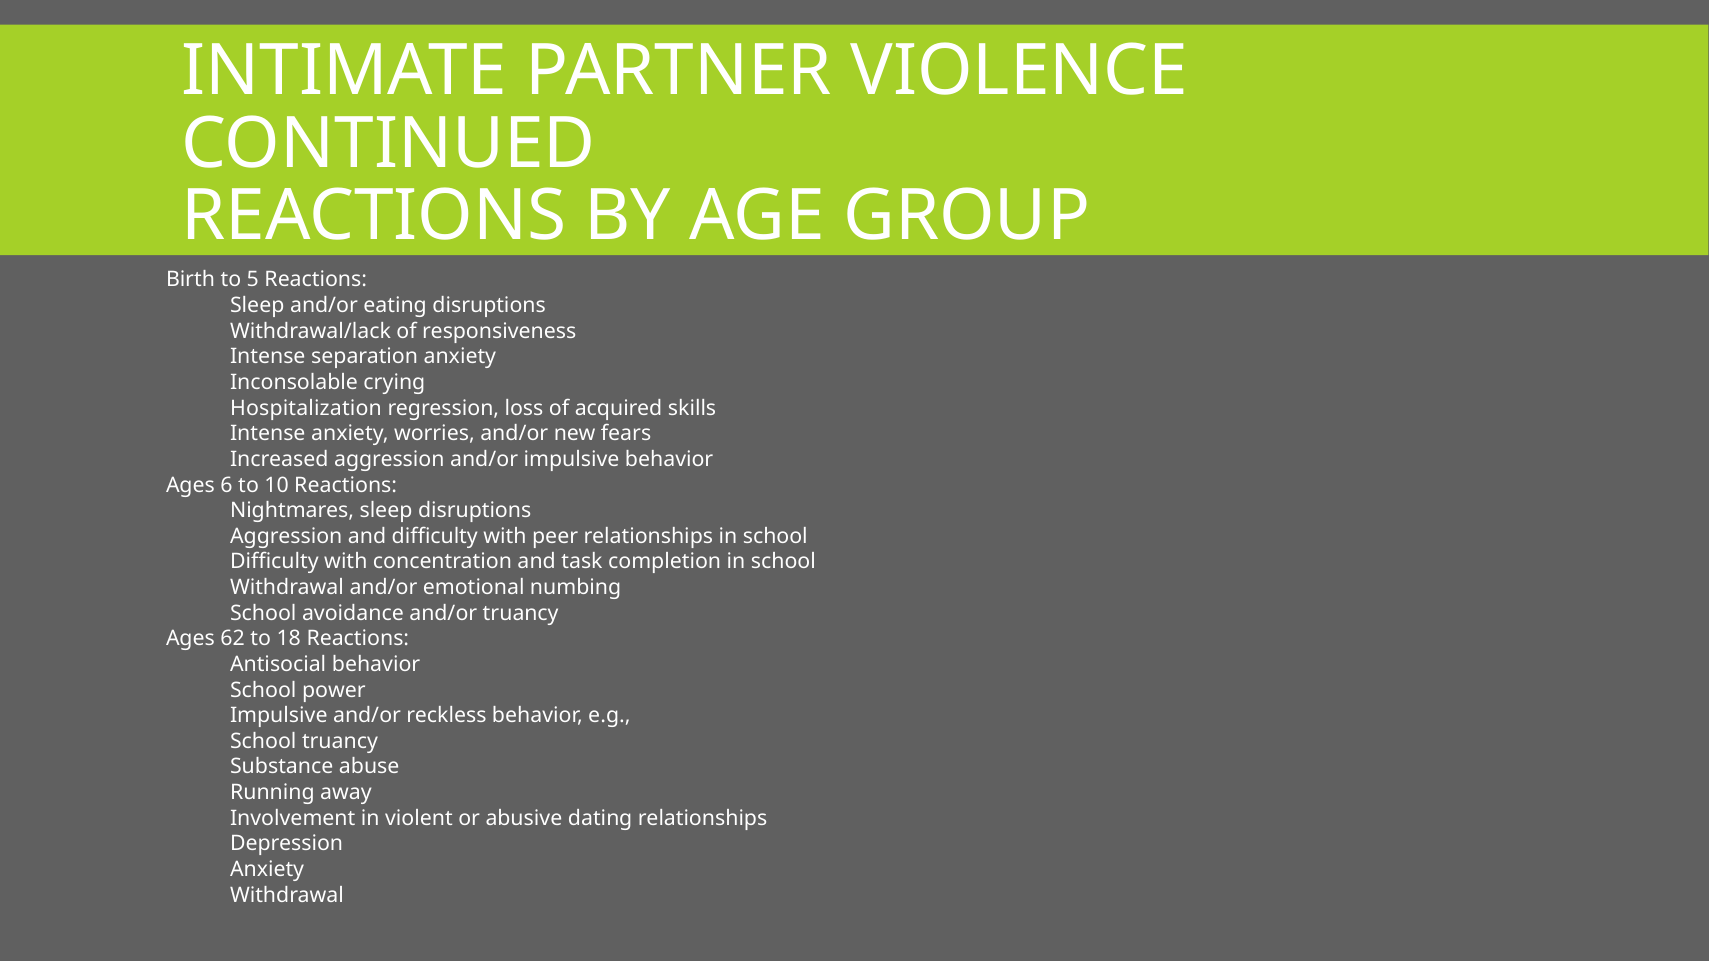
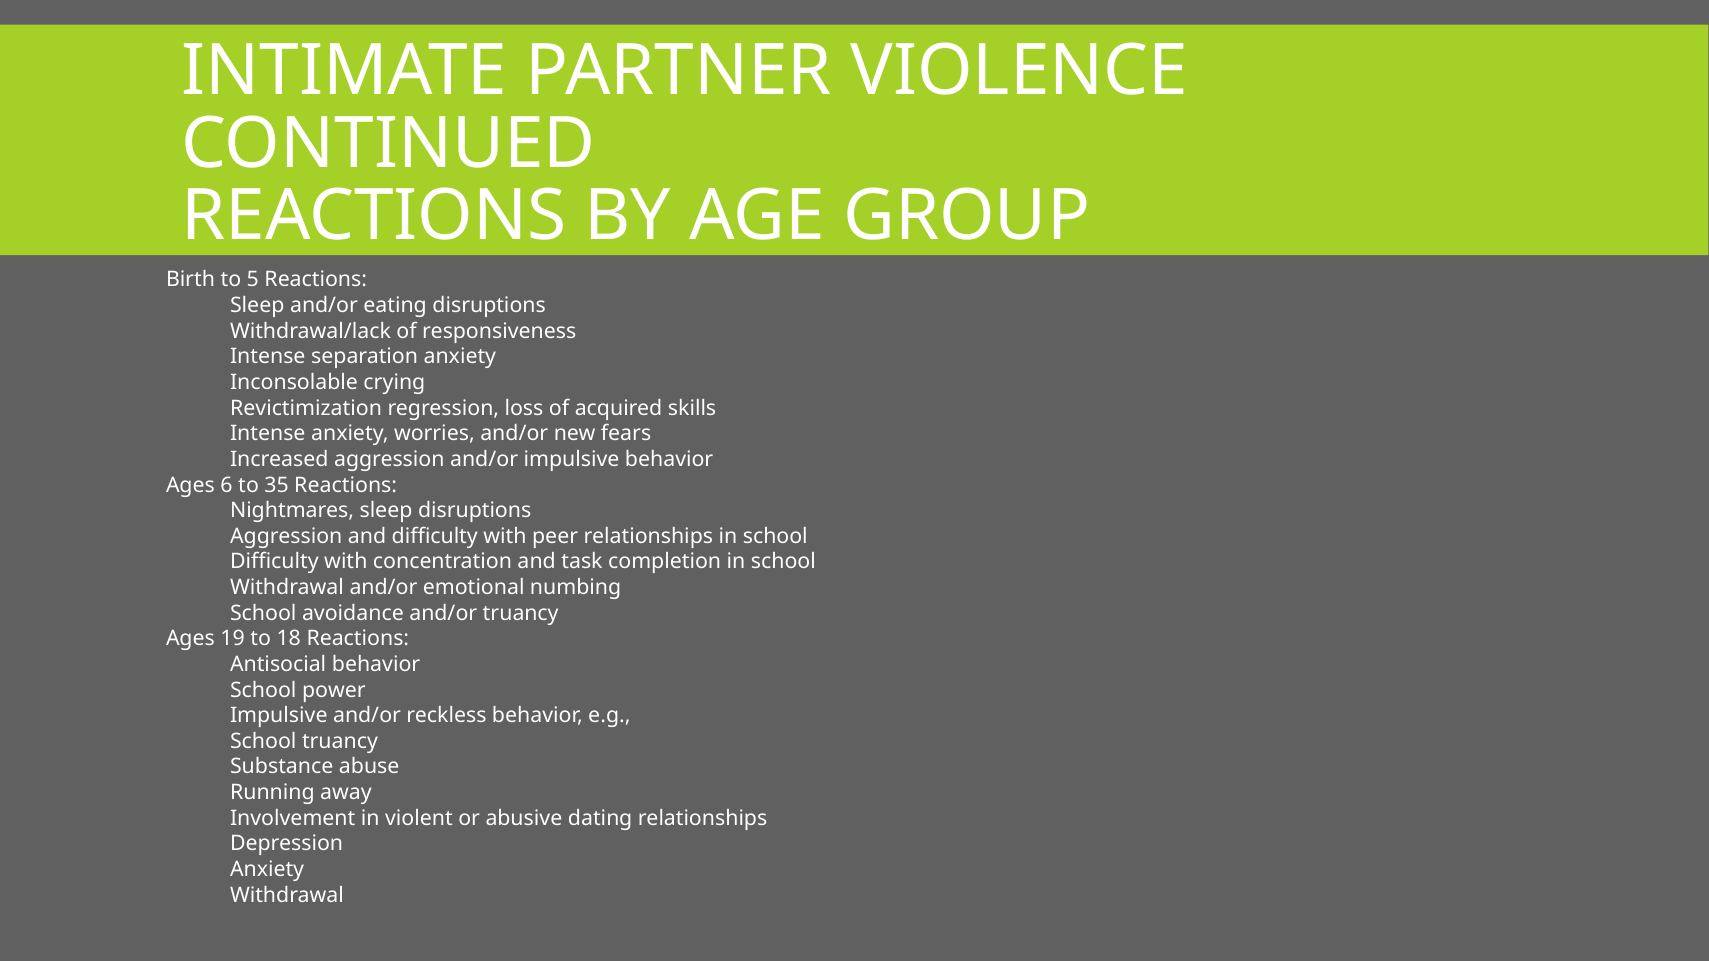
Hospitalization: Hospitalization -> Revictimization (306, 408)
10: 10 -> 35 (277, 485)
62: 62 -> 19 (233, 639)
